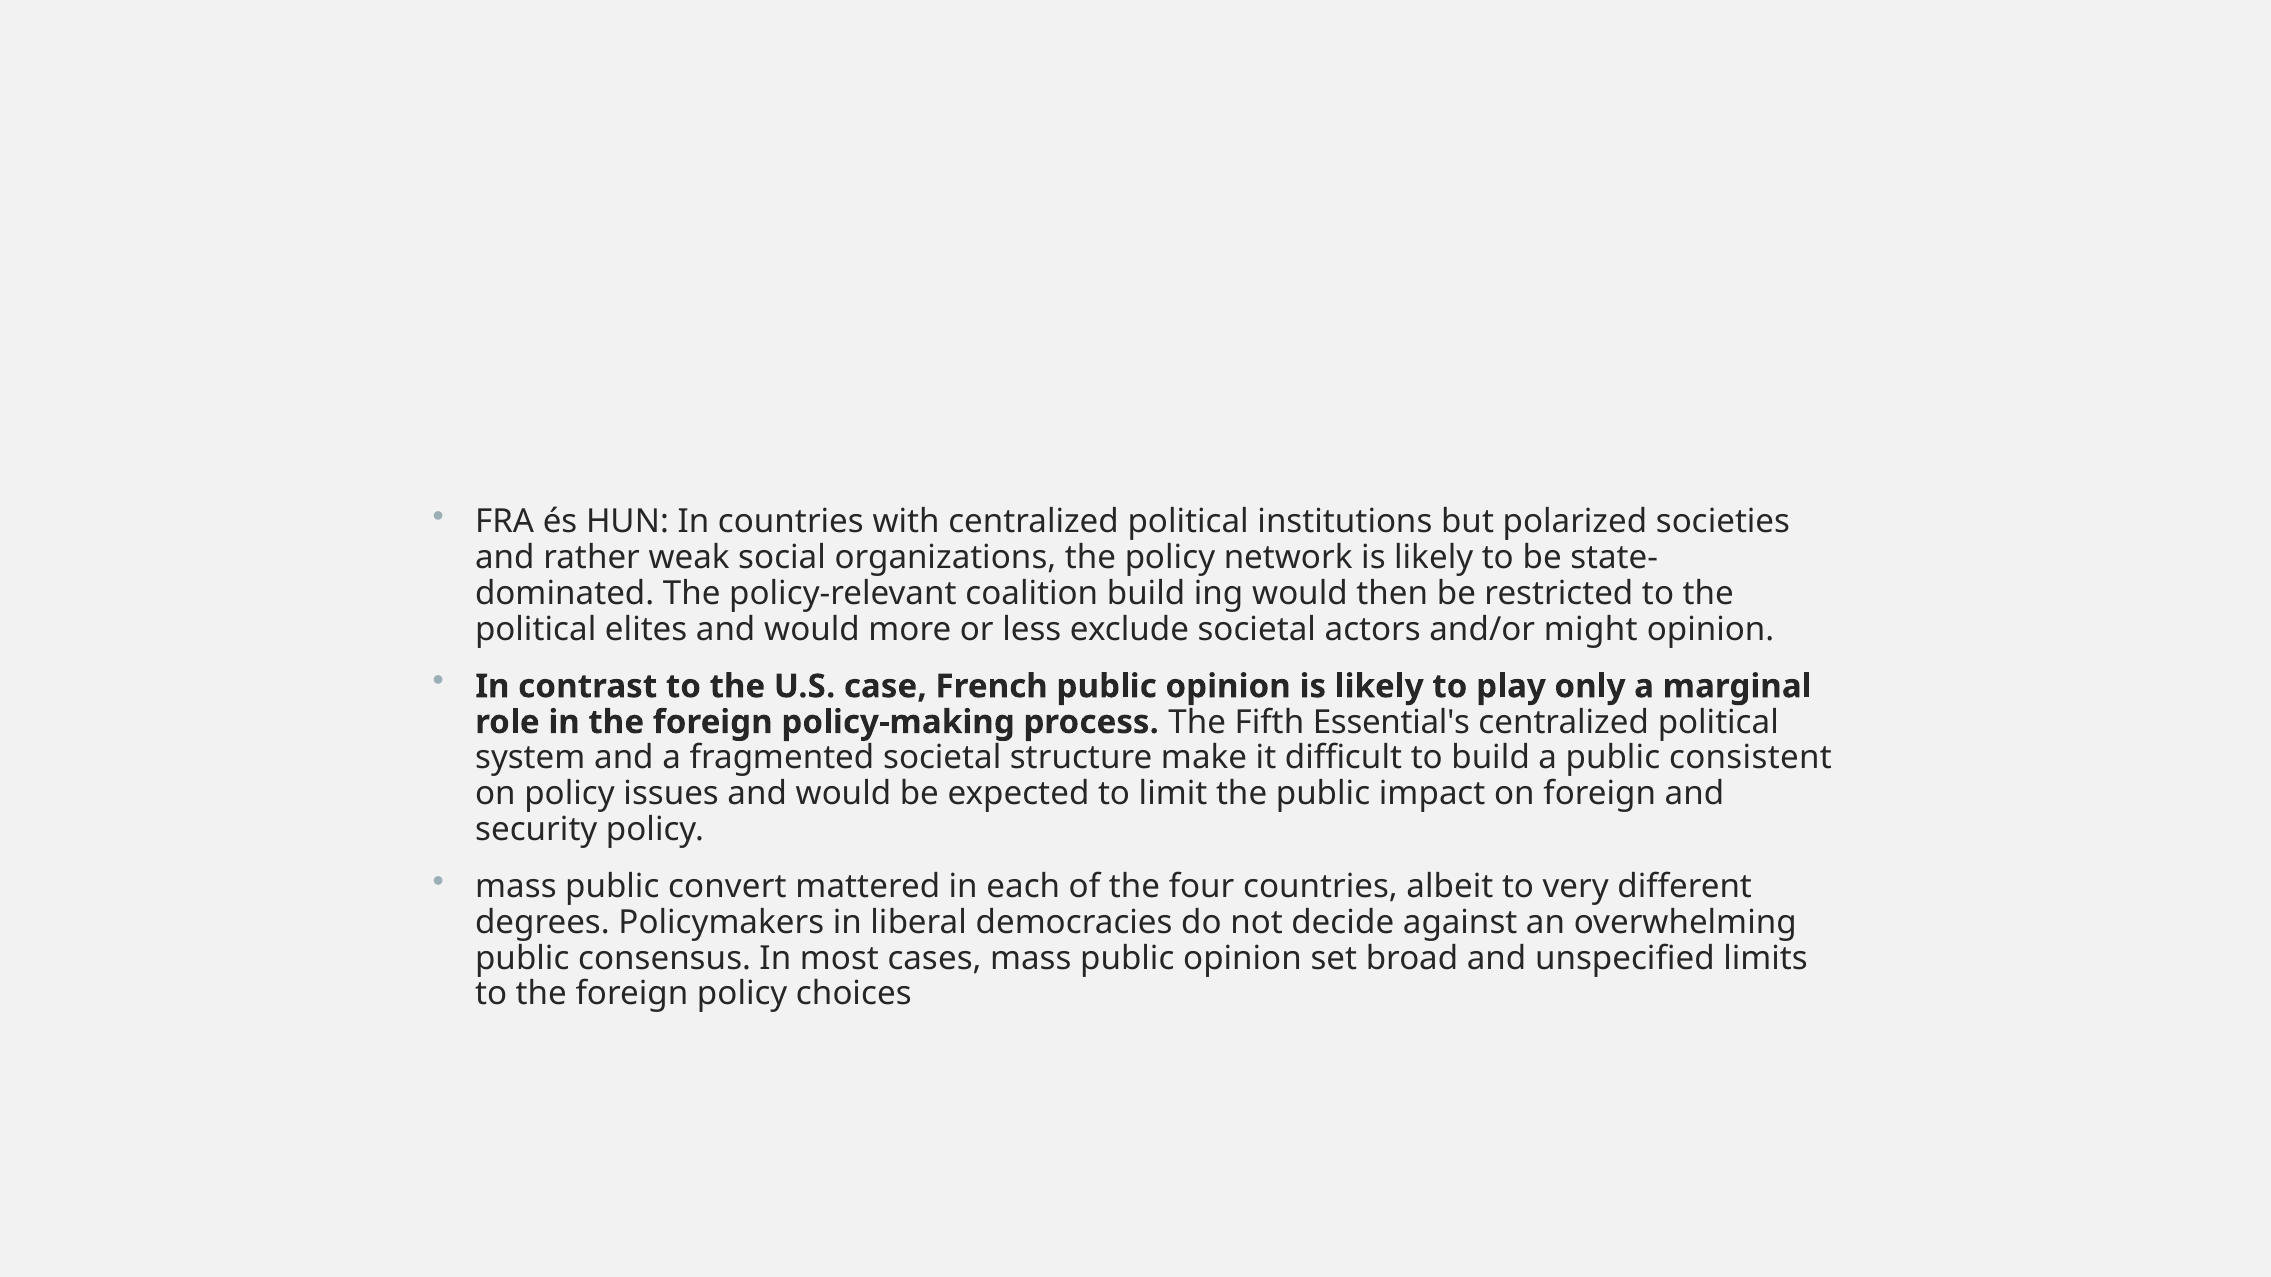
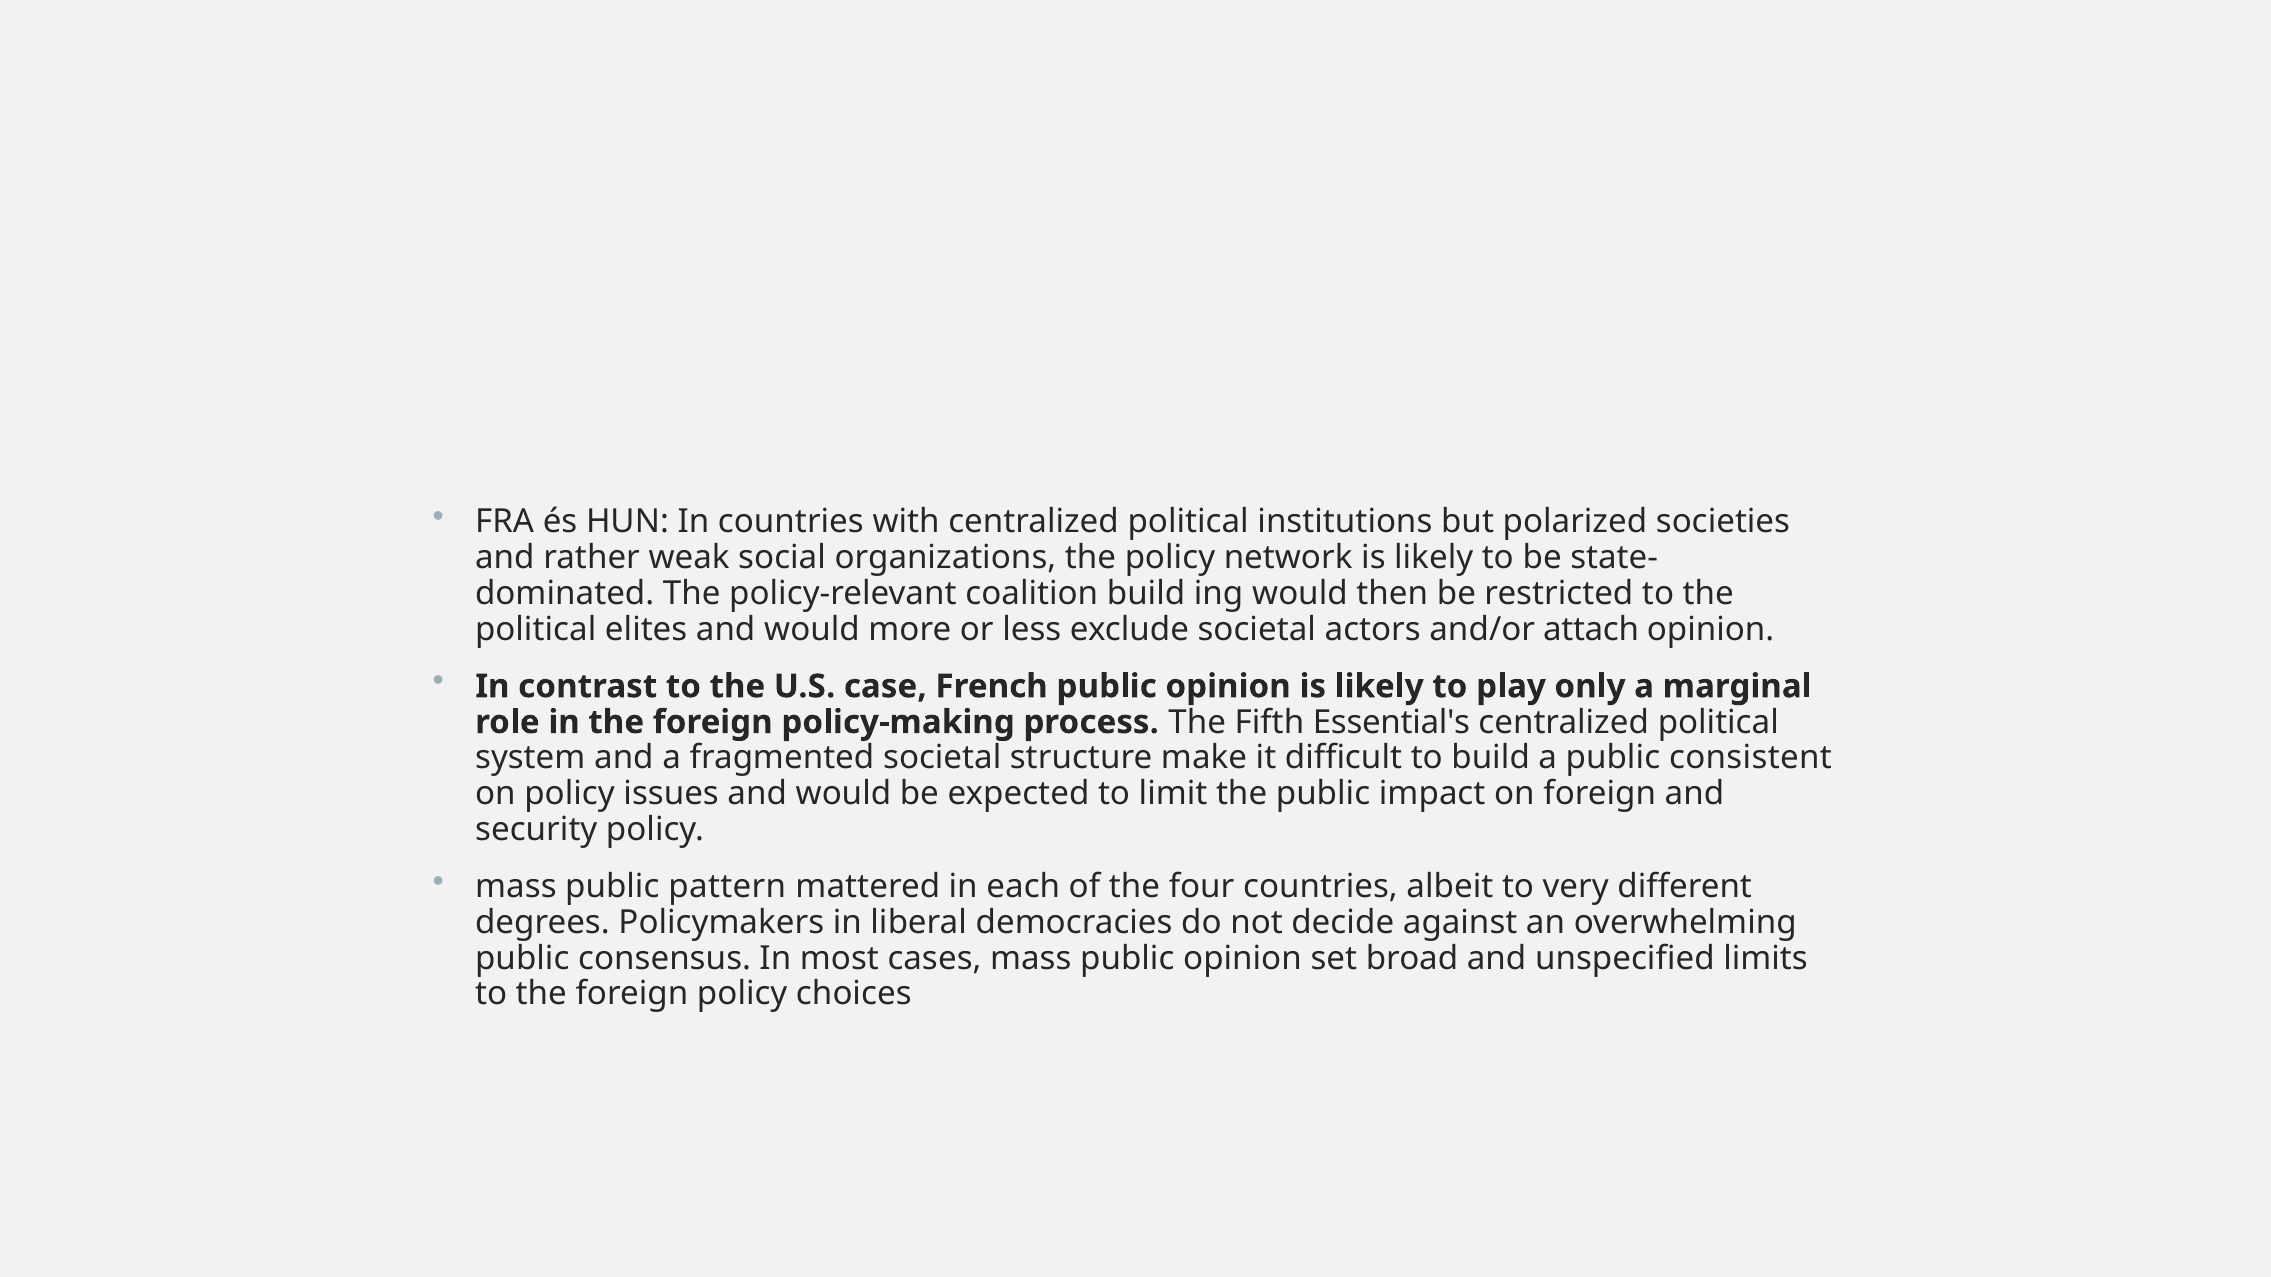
might: might -> attach (1591, 630)
convert: convert -> pattern (727, 887)
